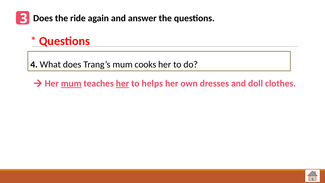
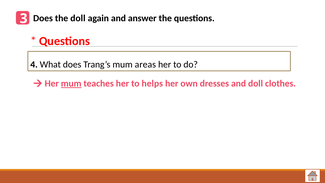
the ride: ride -> doll (78, 18)
cooks: cooks -> areas (145, 65)
her underline: present -> none (122, 83)
